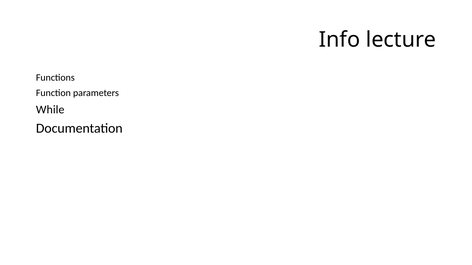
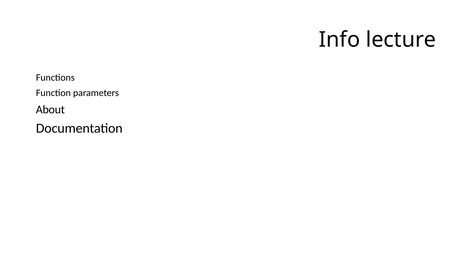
While: While -> About (50, 110)
